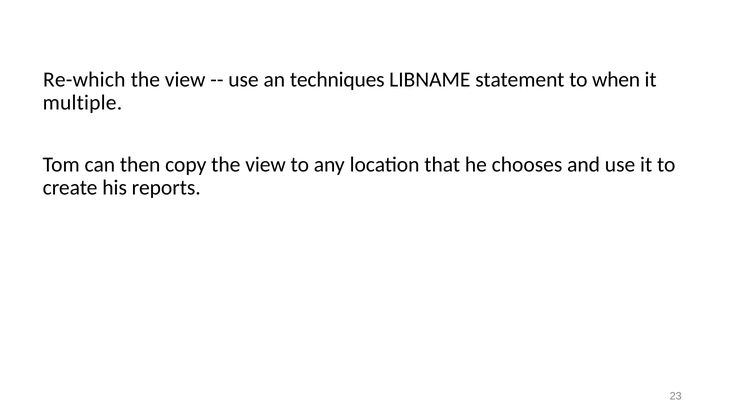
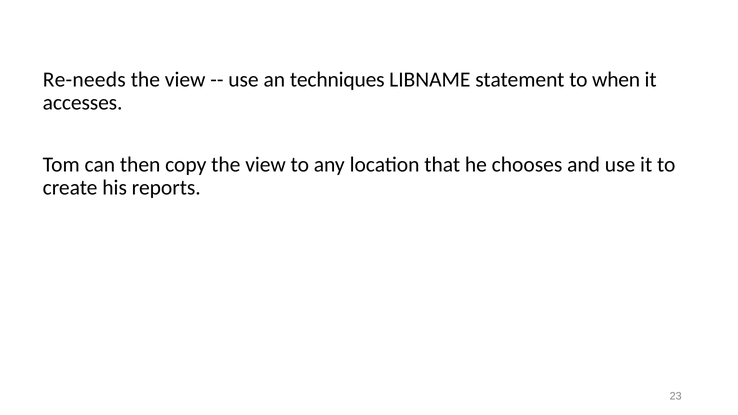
Re-which: Re-which -> Re-needs (84, 80)
multiple: multiple -> accesses (83, 103)
